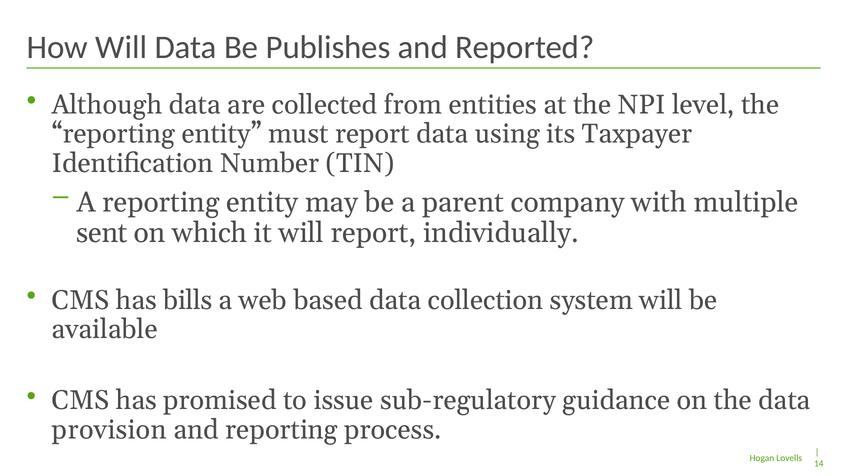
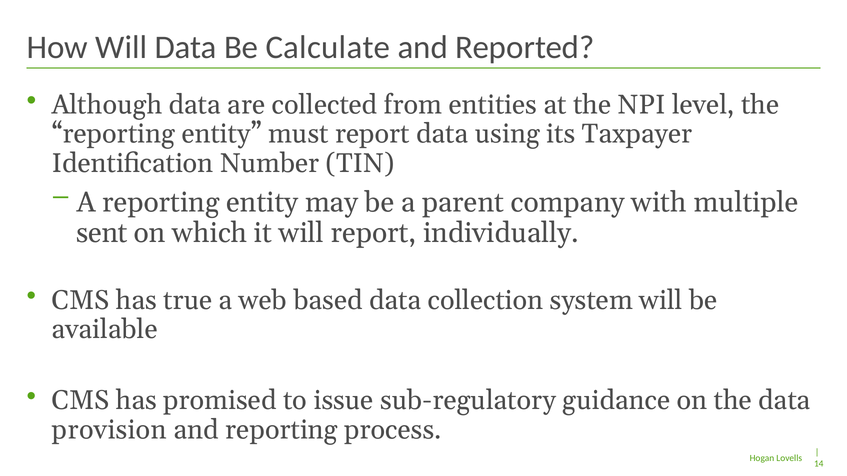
Publishes: Publishes -> Calculate (328, 47)
bills: bills -> true (188, 300)
